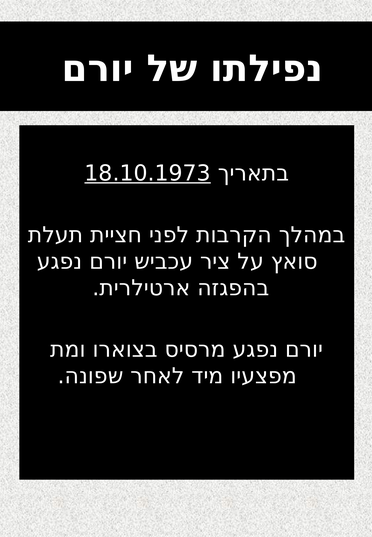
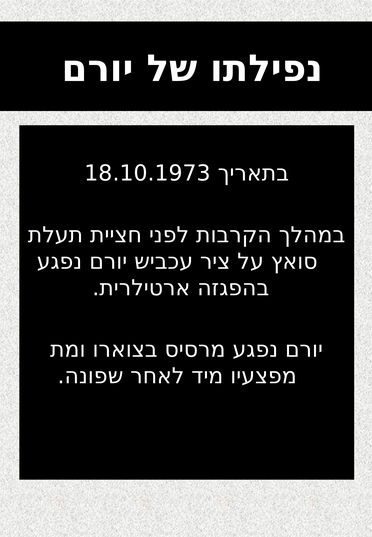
18.10.1973 underline: present -> none (148, 174)
